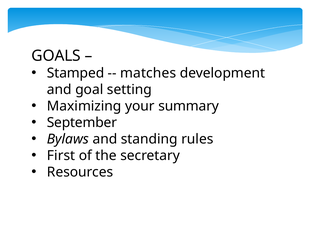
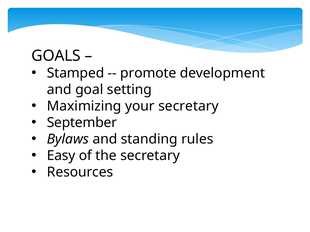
matches: matches -> promote (148, 73)
your summary: summary -> secretary (189, 106)
First: First -> Easy (61, 156)
